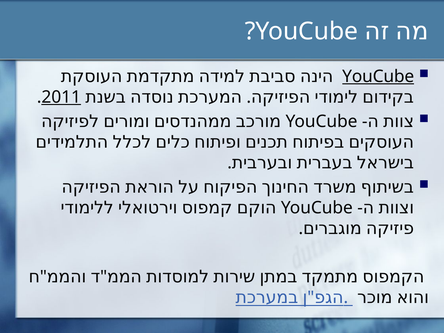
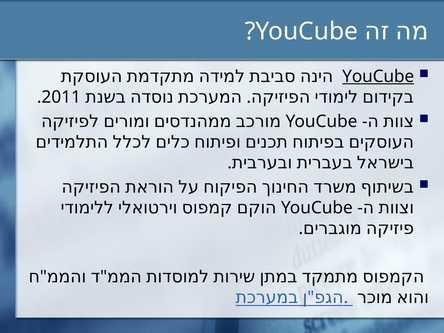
2011 underline: present -> none (61, 97)
